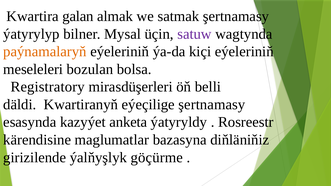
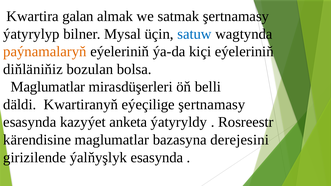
satuw colour: purple -> blue (194, 34)
meseleleri: meseleleri -> diňläniňiz (33, 69)
Registratory: Registratory -> Maglumatlar (48, 87)
diňläniňiz: diňläniňiz -> derejesini (240, 140)
ýalňyşlyk göçürme: göçürme -> esasynda (157, 158)
